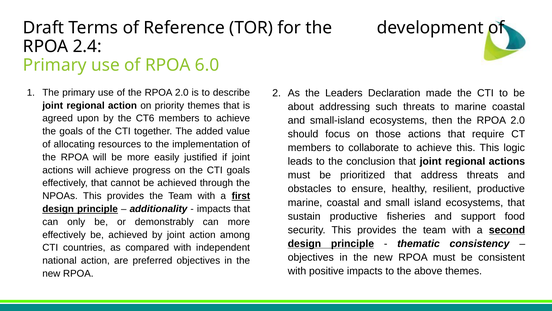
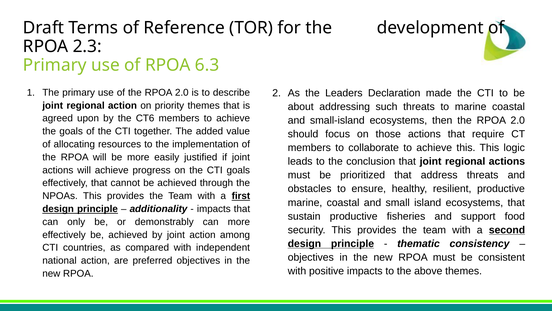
2.4: 2.4 -> 2.3 (87, 46)
6.0: 6.0 -> 6.3 (207, 65)
